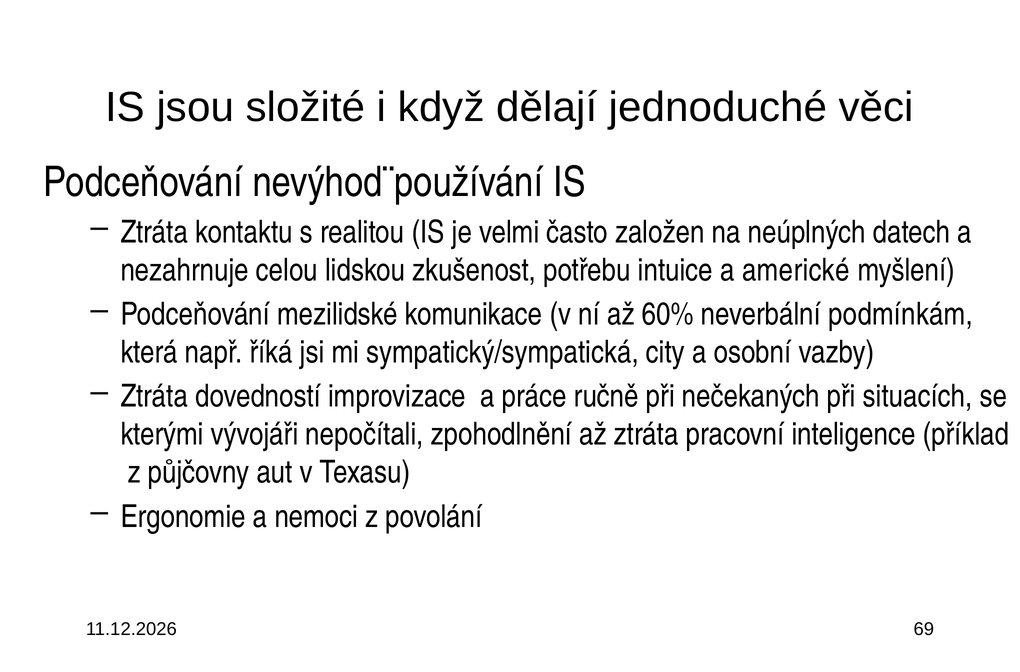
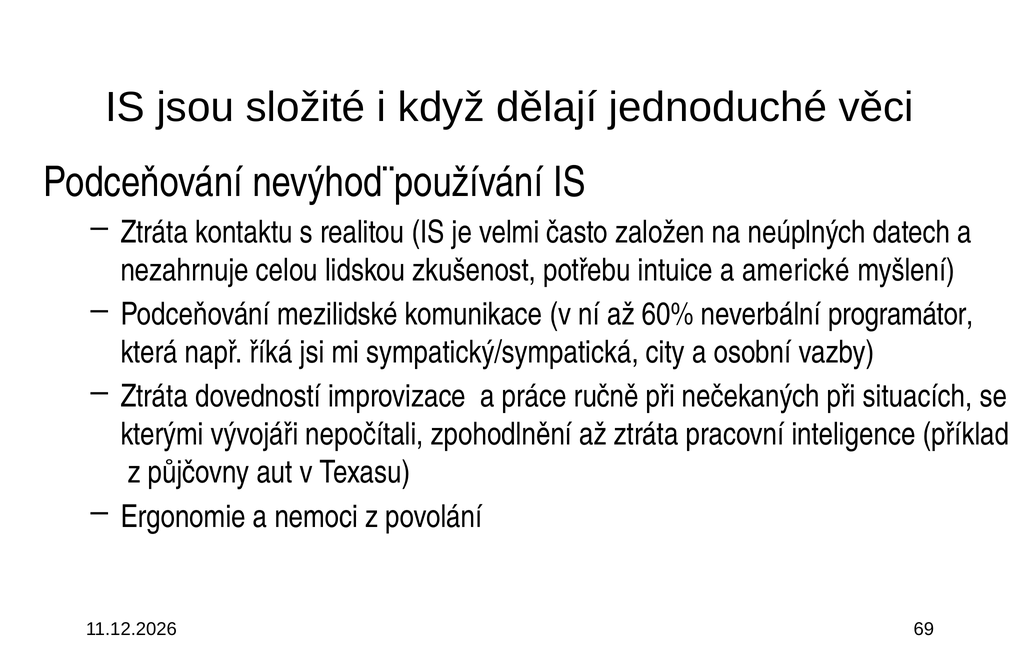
podmínkám: podmínkám -> programátor (901, 315)
